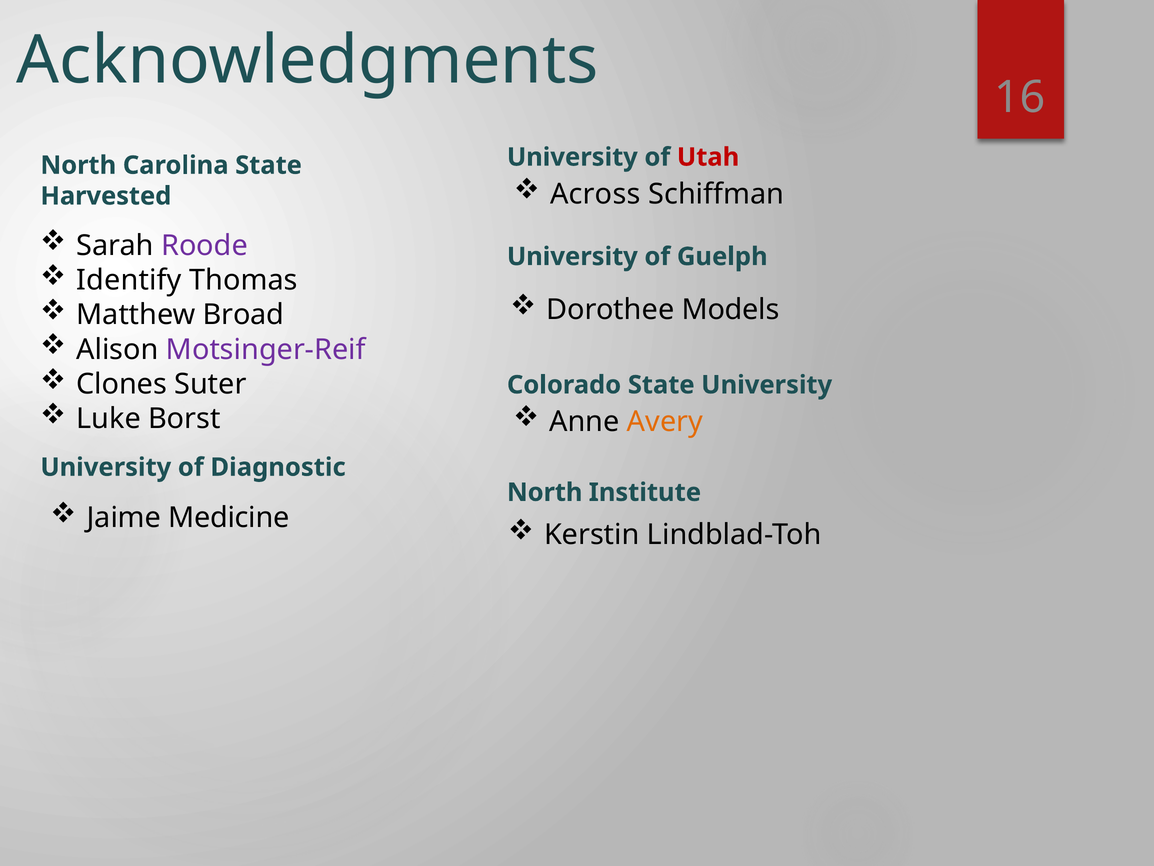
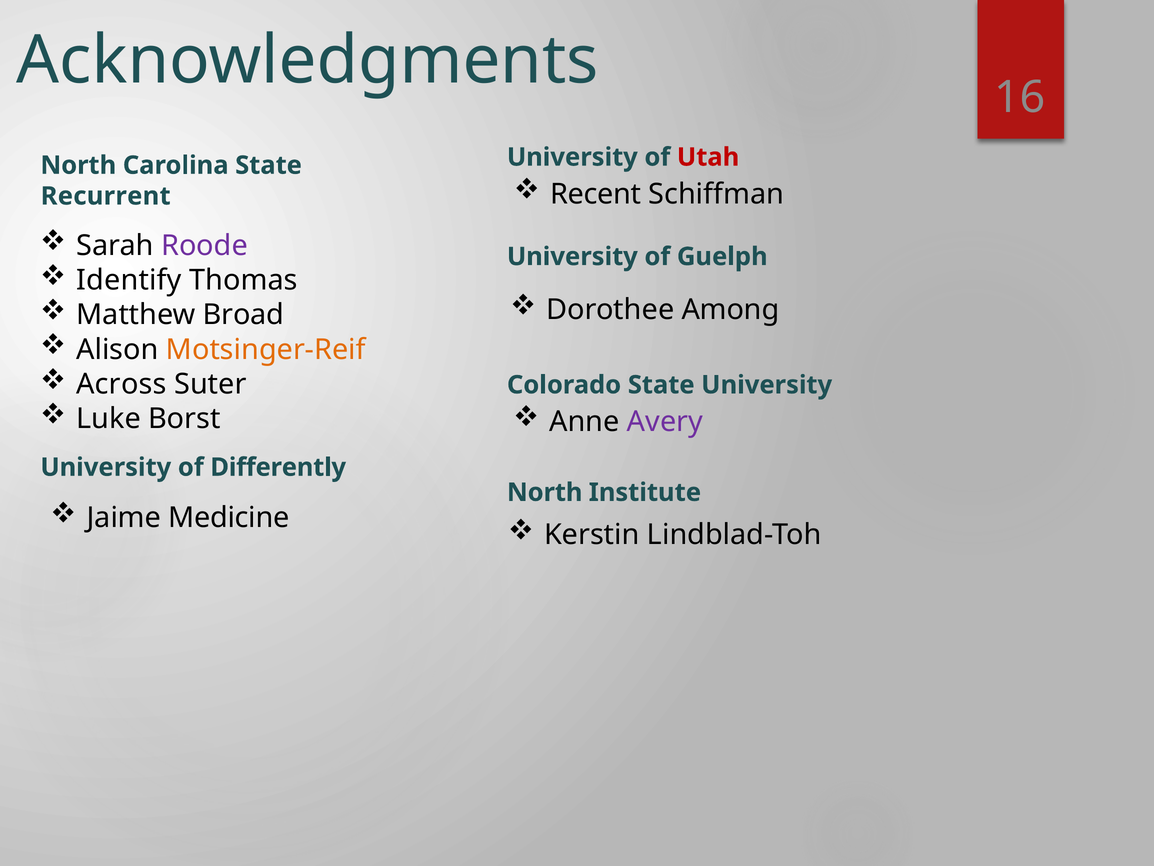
Across: Across -> Recent (596, 194)
Harvested: Harvested -> Recurrent (106, 196)
Models: Models -> Among (731, 310)
Motsinger-Reif colour: purple -> orange (266, 349)
Clones: Clones -> Across (121, 384)
Avery colour: orange -> purple (665, 421)
Diagnostic: Diagnostic -> Differently (278, 467)
